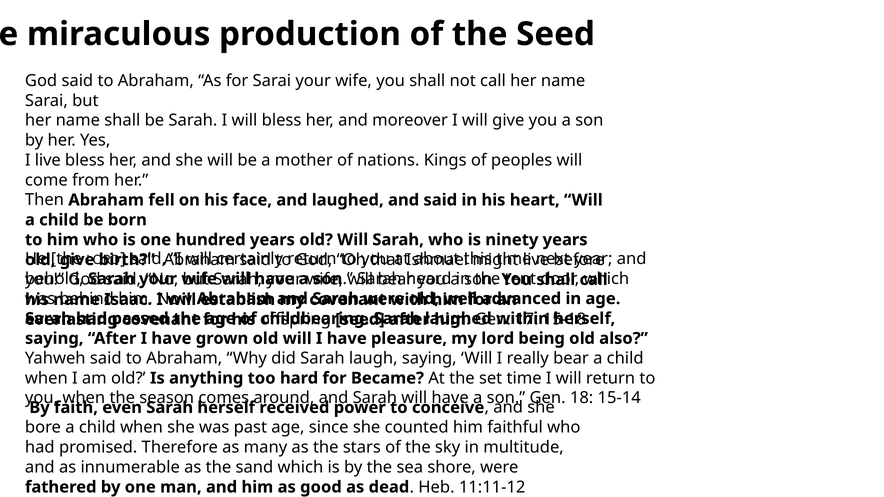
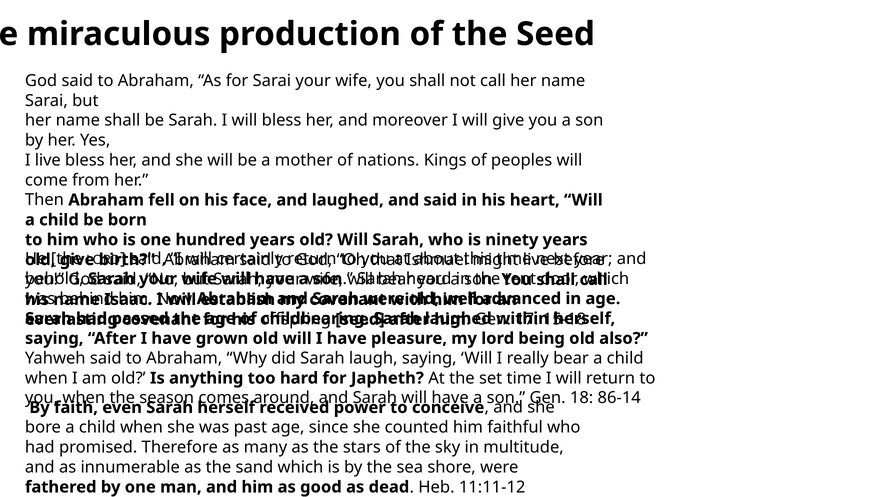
Became: Became -> Japheth (387, 378)
15-14: 15-14 -> 86-14 (619, 398)
